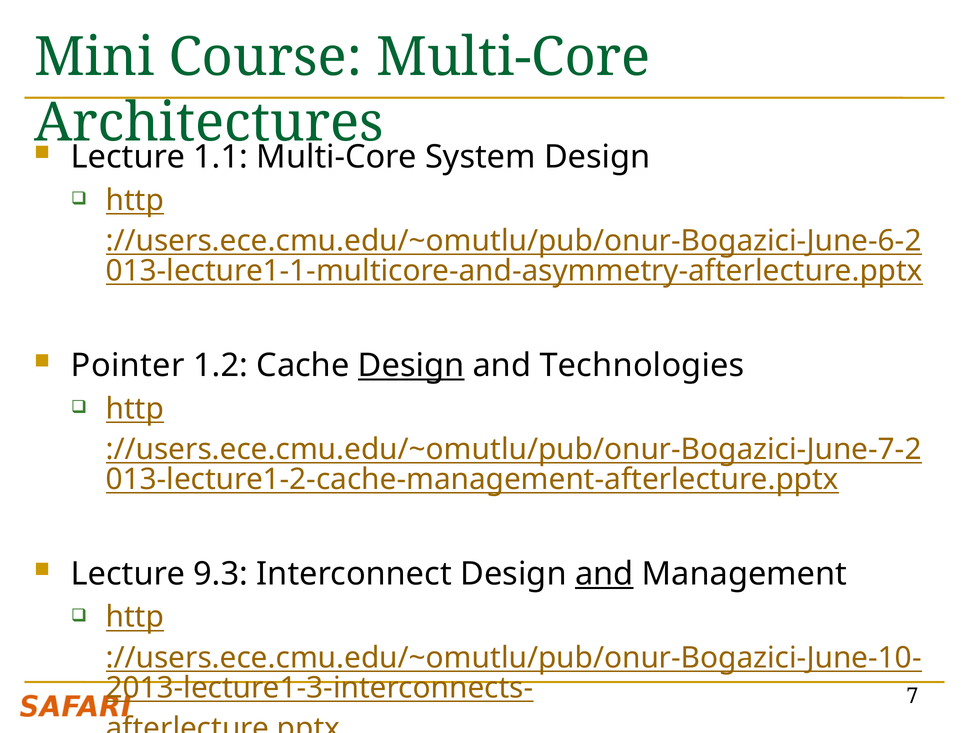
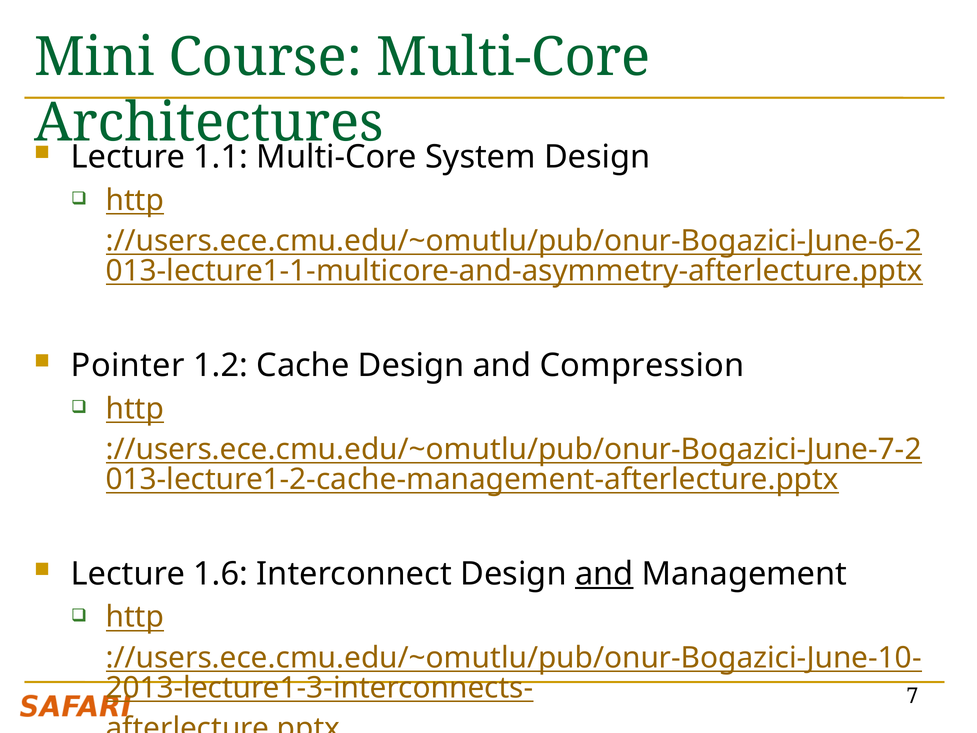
Design underline: present -> none (411, 365)
Technologies: Technologies -> Compression (642, 365)
9.3: 9.3 -> 1.6 (221, 574)
